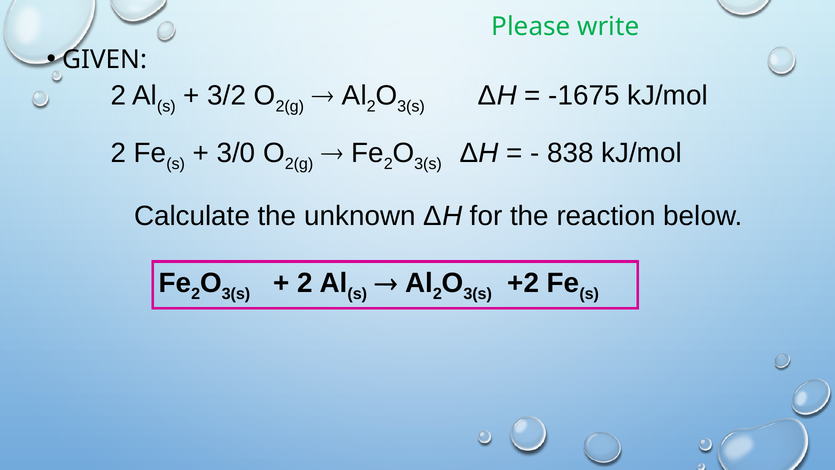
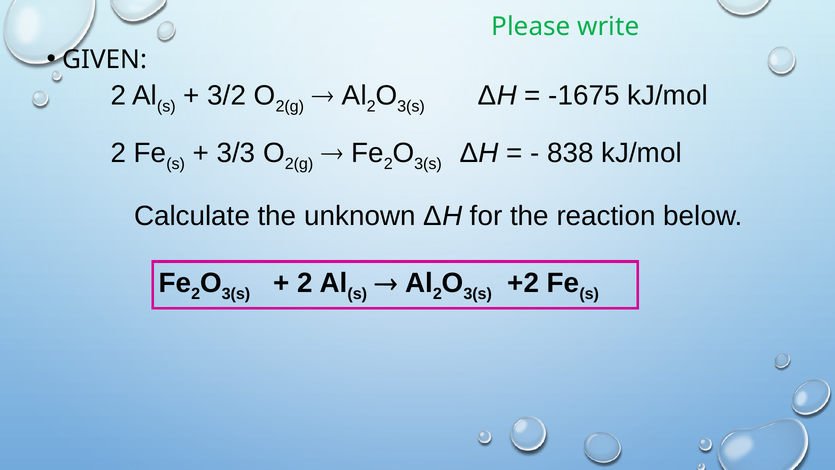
3/0: 3/0 -> 3/3 (236, 153)
